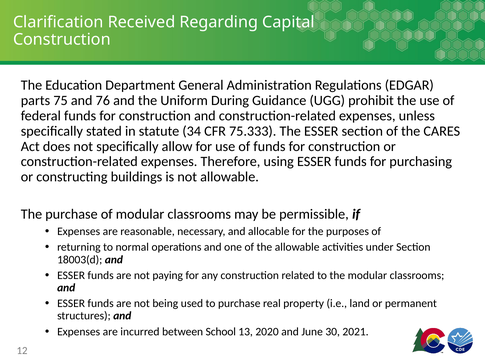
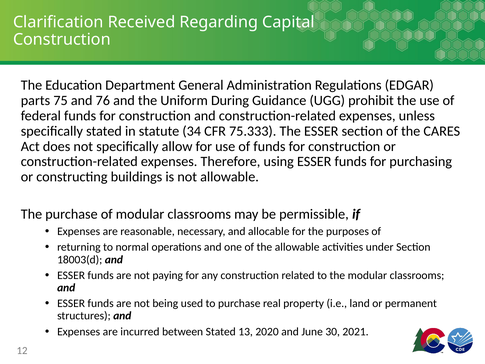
between School: School -> Stated (221, 331)
